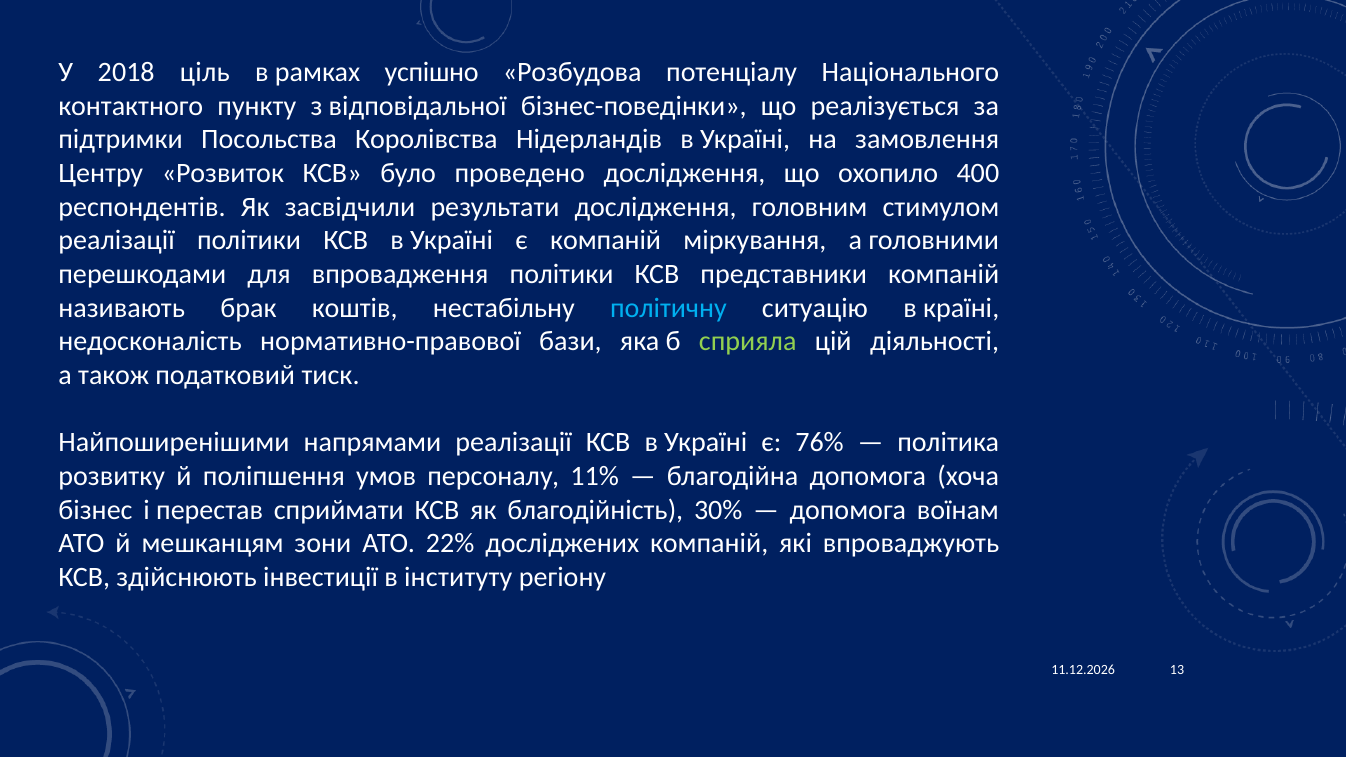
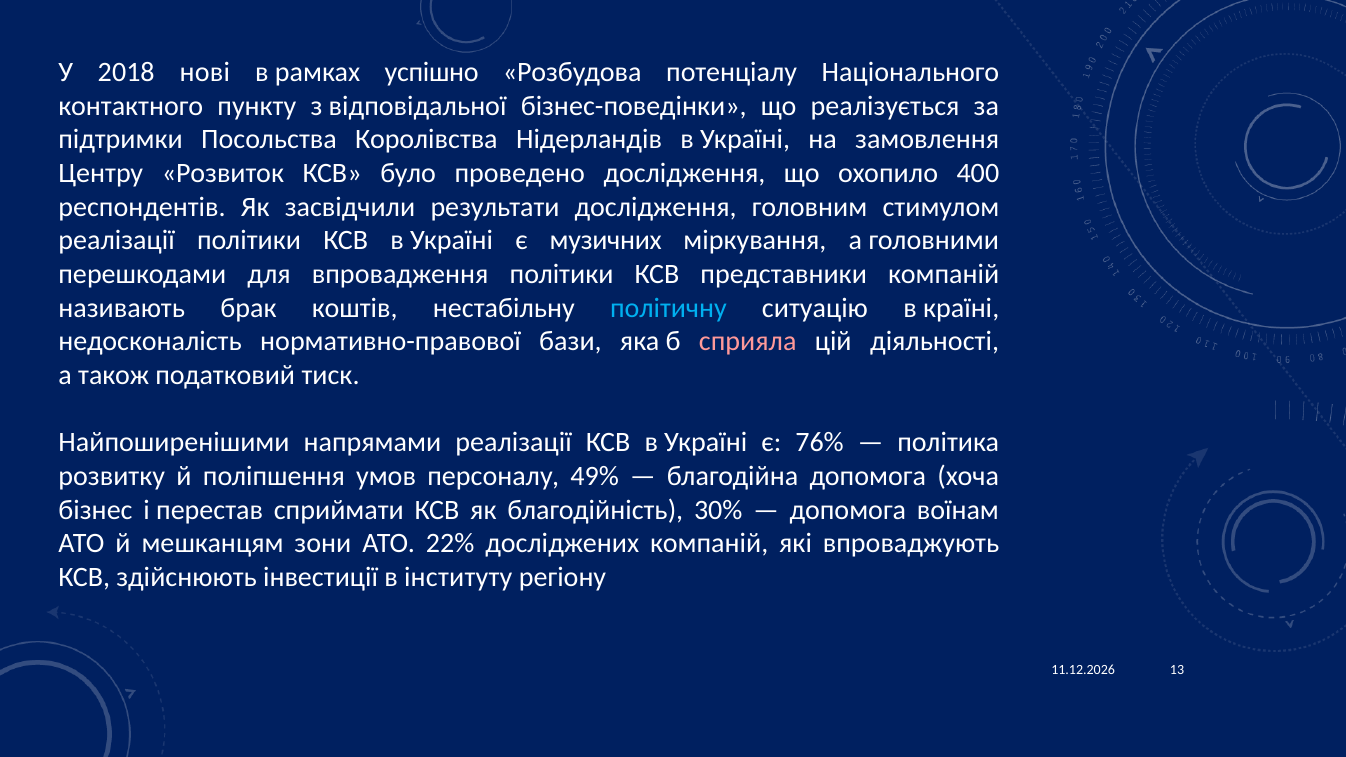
ціль: ціль -> нові (205, 72)
є компаній: компаній -> музичних (606, 241)
сприяла colour: light green -> pink (748, 342)
11%: 11% -> 49% (595, 476)
